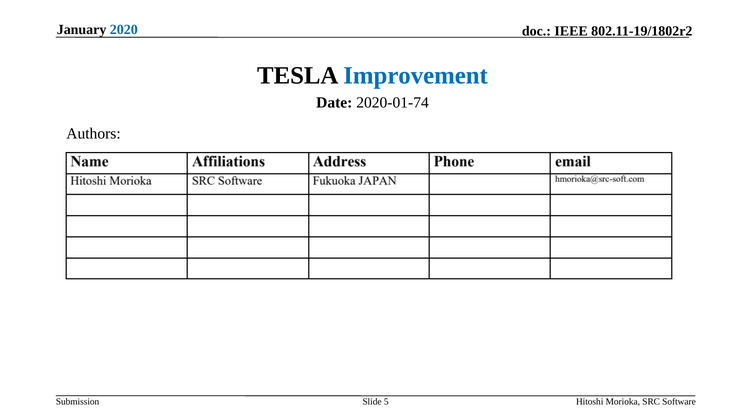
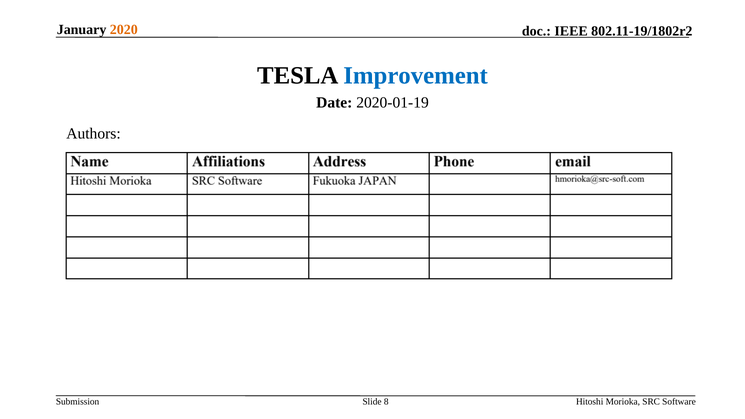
2020 colour: blue -> orange (124, 30)
2020-01-74: 2020-01-74 -> 2020-01-19 (393, 103)
5: 5 -> 8 (386, 402)
